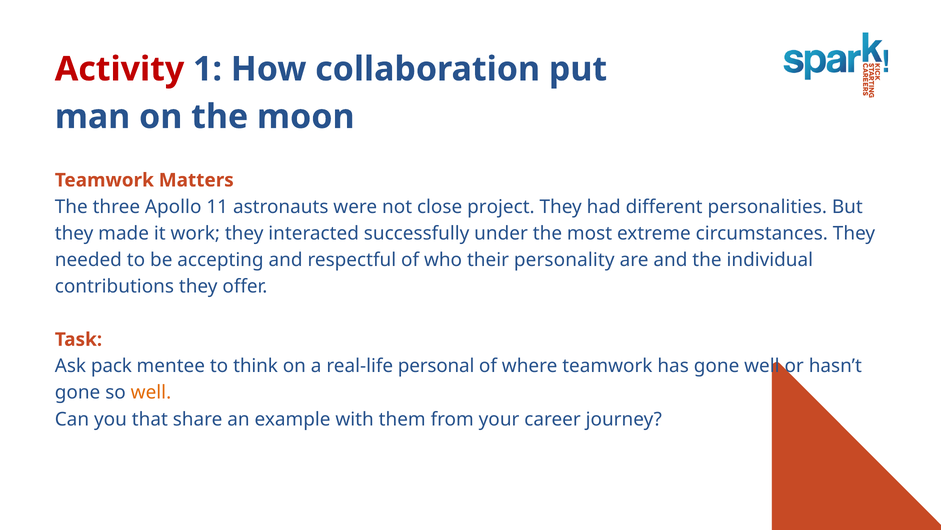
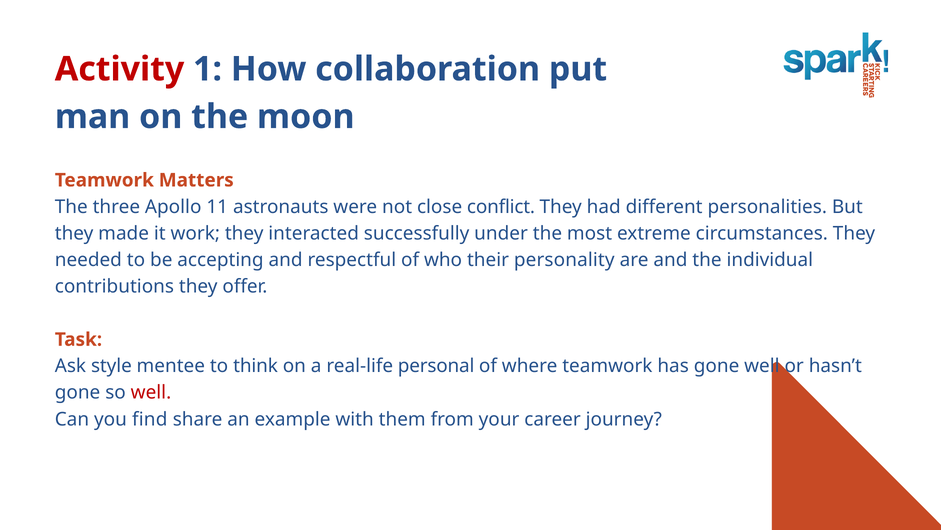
project: project -> conflict (501, 206)
pack: pack -> style (111, 366)
well colour: orange -> red (151, 392)
that: that -> find (150, 419)
